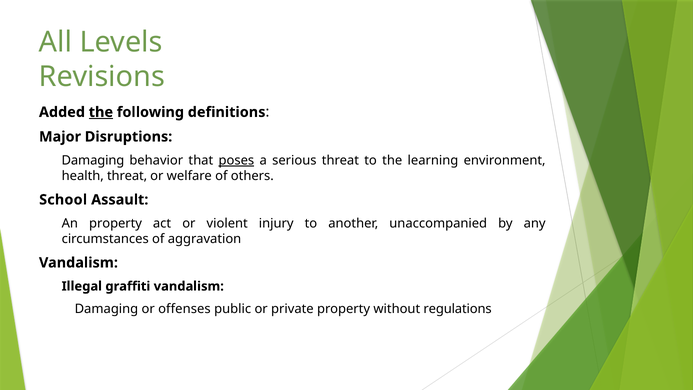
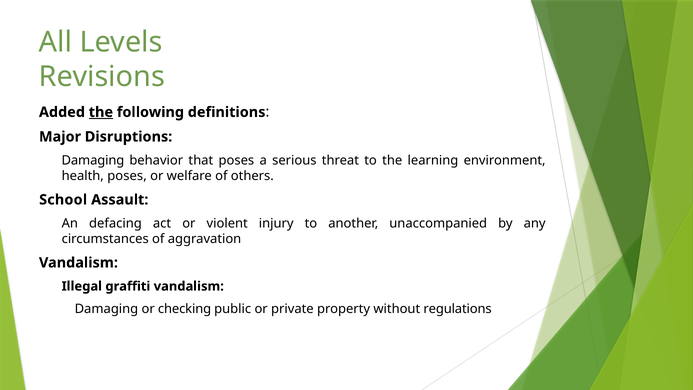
poses underline: present -> none (236, 160)
health threat: threat -> poses (127, 176)
An property: property -> defacing (115, 223)
offenses: offenses -> checking (185, 309)
